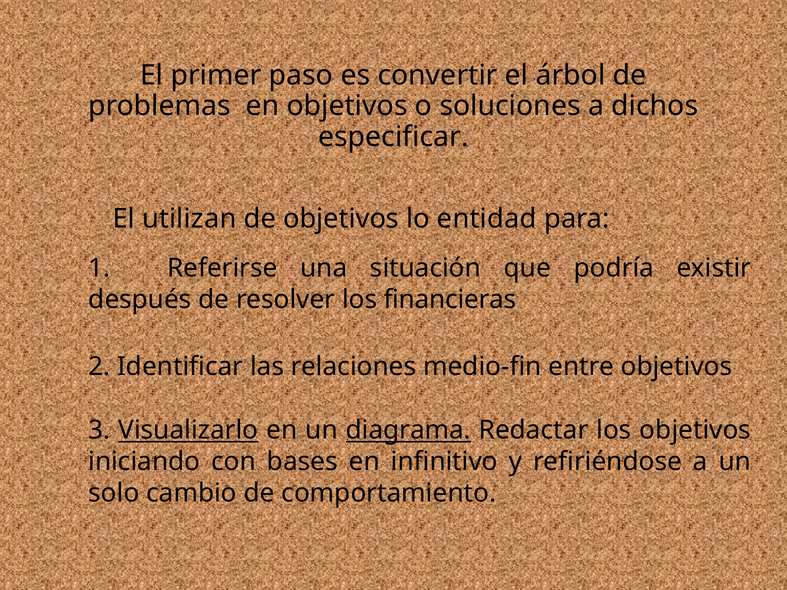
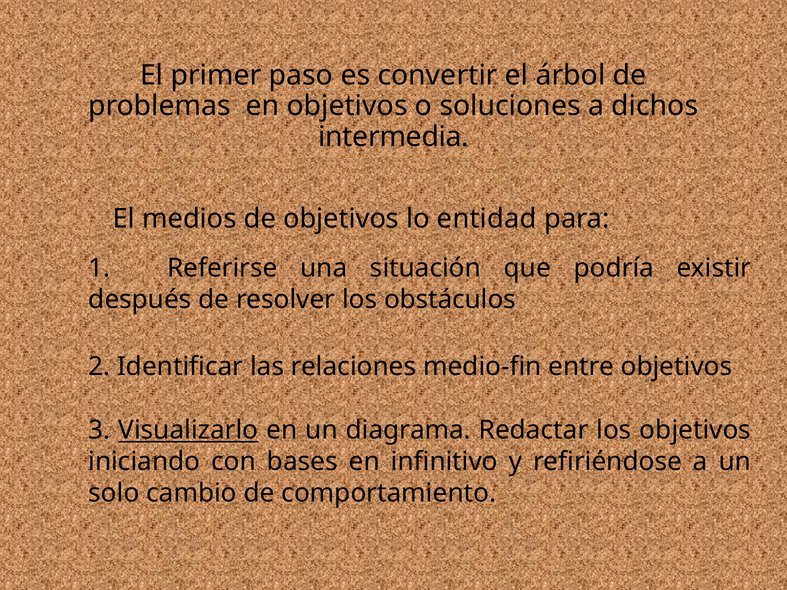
especificar: especificar -> intermedia (394, 137)
utilizan: utilizan -> medios (189, 219)
financieras: financieras -> obstáculos (450, 300)
diagrama underline: present -> none (408, 431)
